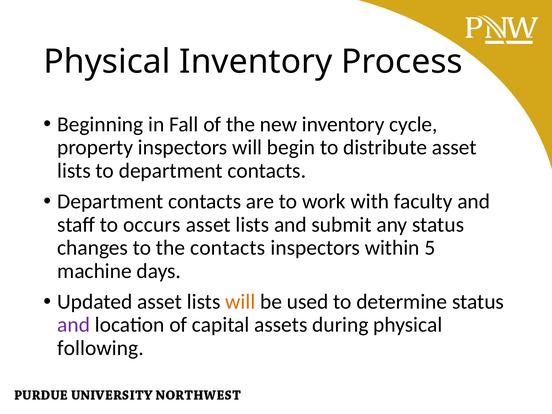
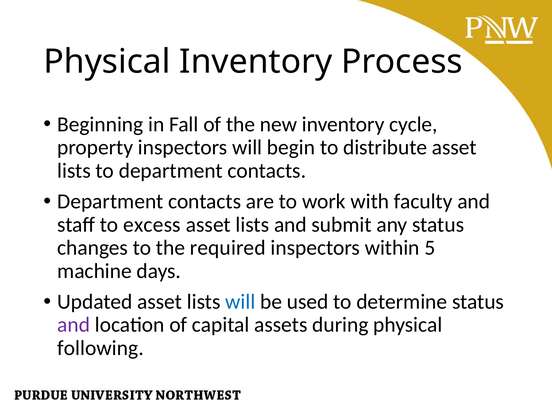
occurs: occurs -> excess (152, 225)
the contacts: contacts -> required (228, 248)
will colour: orange -> blue (240, 302)
